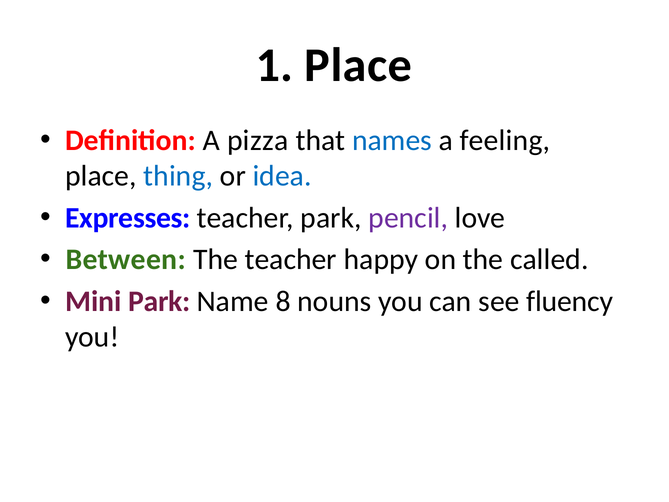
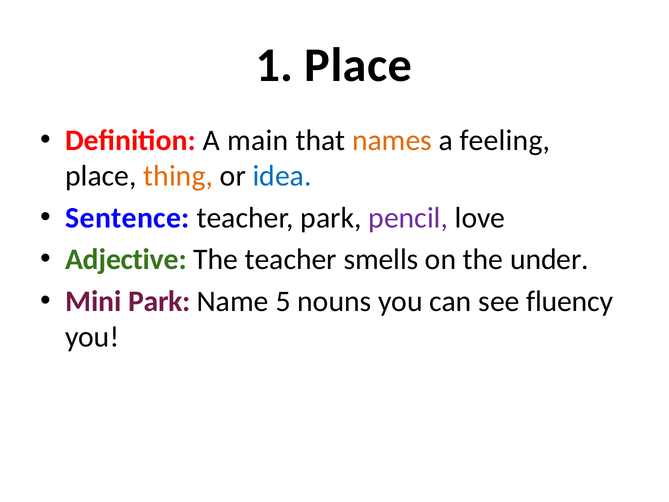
pizza: pizza -> main (258, 140)
names colour: blue -> orange (392, 140)
thing colour: blue -> orange (178, 176)
Expresses: Expresses -> Sentence (128, 218)
Between: Between -> Adjective (126, 259)
happy: happy -> smells (381, 259)
called: called -> under (549, 259)
8: 8 -> 5 (283, 301)
